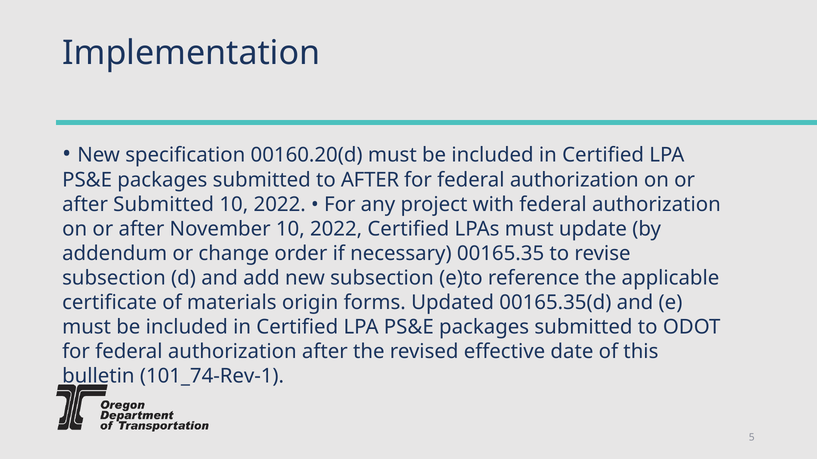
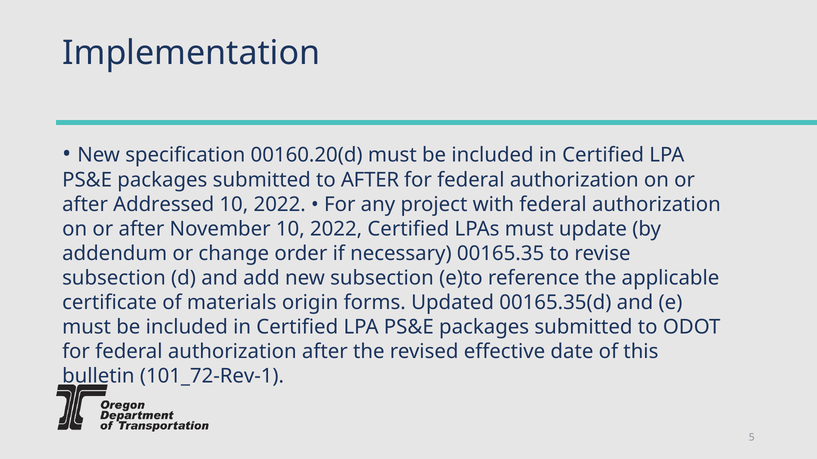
after Submitted: Submitted -> Addressed (164, 205)
101_74-Rev-1: 101_74-Rev-1 -> 101_72-Rev-1 (212, 376)
